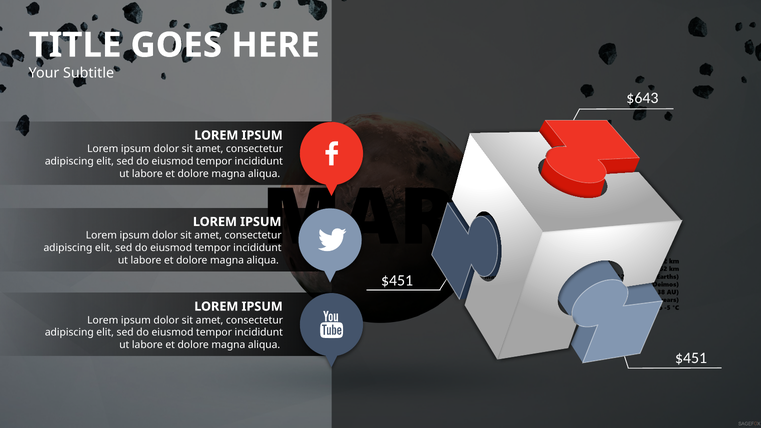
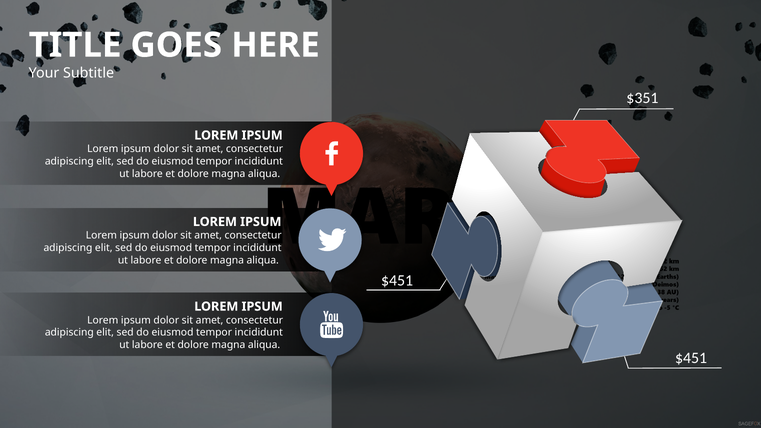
$643: $643 -> $351 (642, 98)
